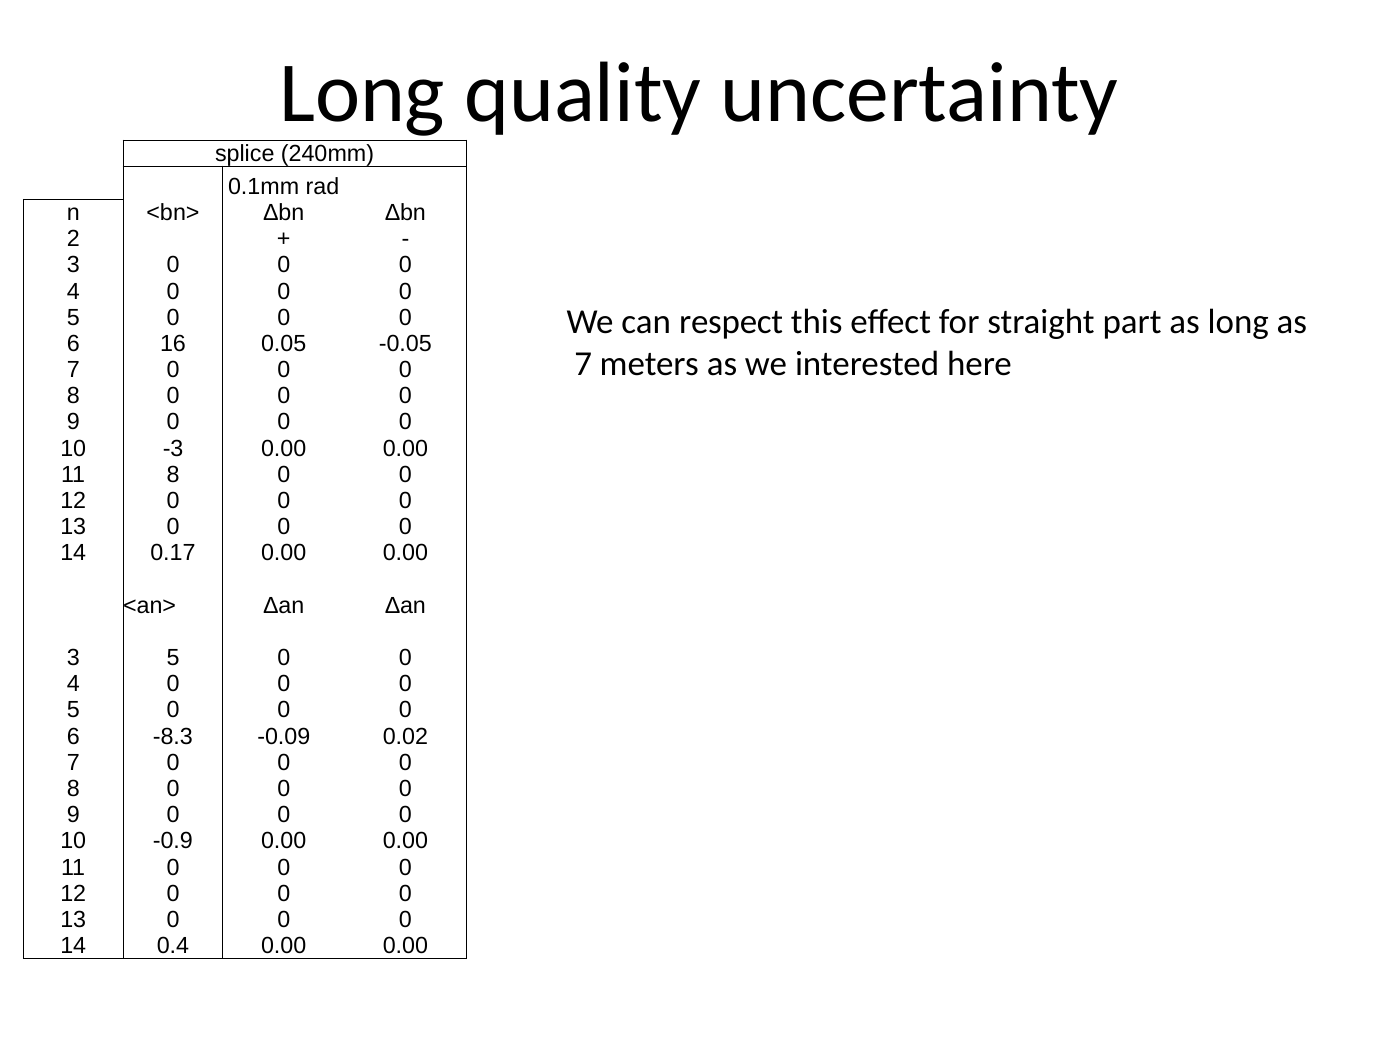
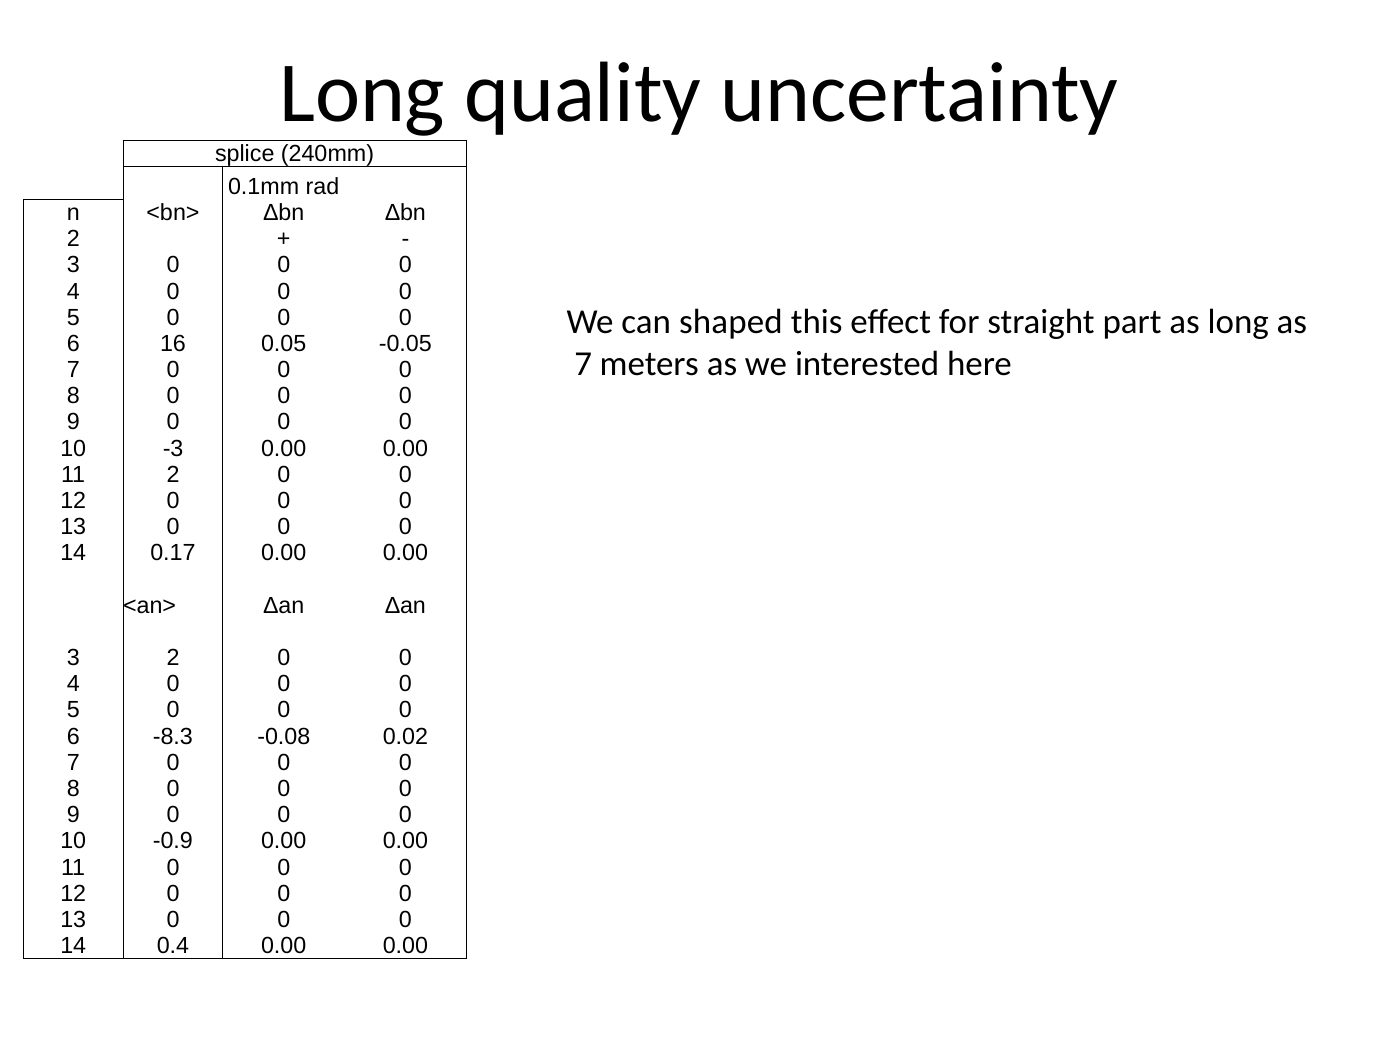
respect: respect -> shaped (731, 322)
11 8: 8 -> 2 (173, 474)
3 5: 5 -> 2 (173, 657)
-0.09: -0.09 -> -0.08 (284, 736)
